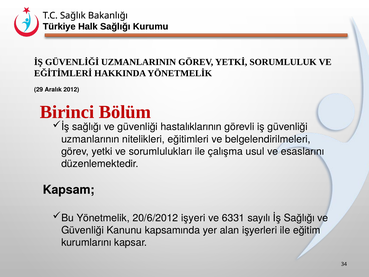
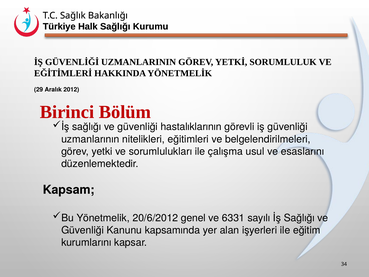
işyeri: işyeri -> genel (193, 218)
